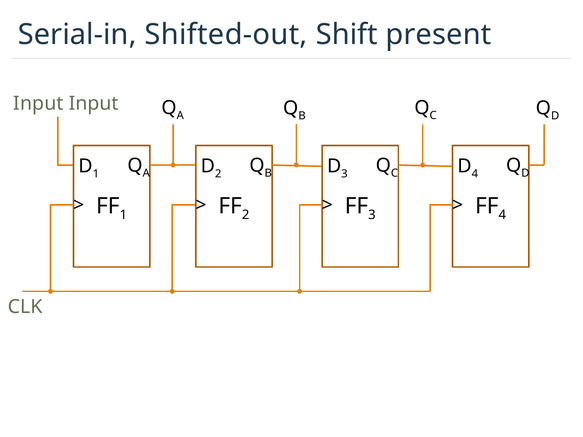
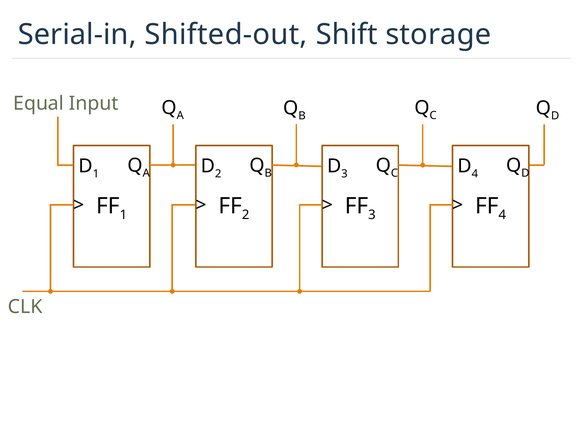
present: present -> storage (438, 35)
Input: Input -> Equal (39, 103)
